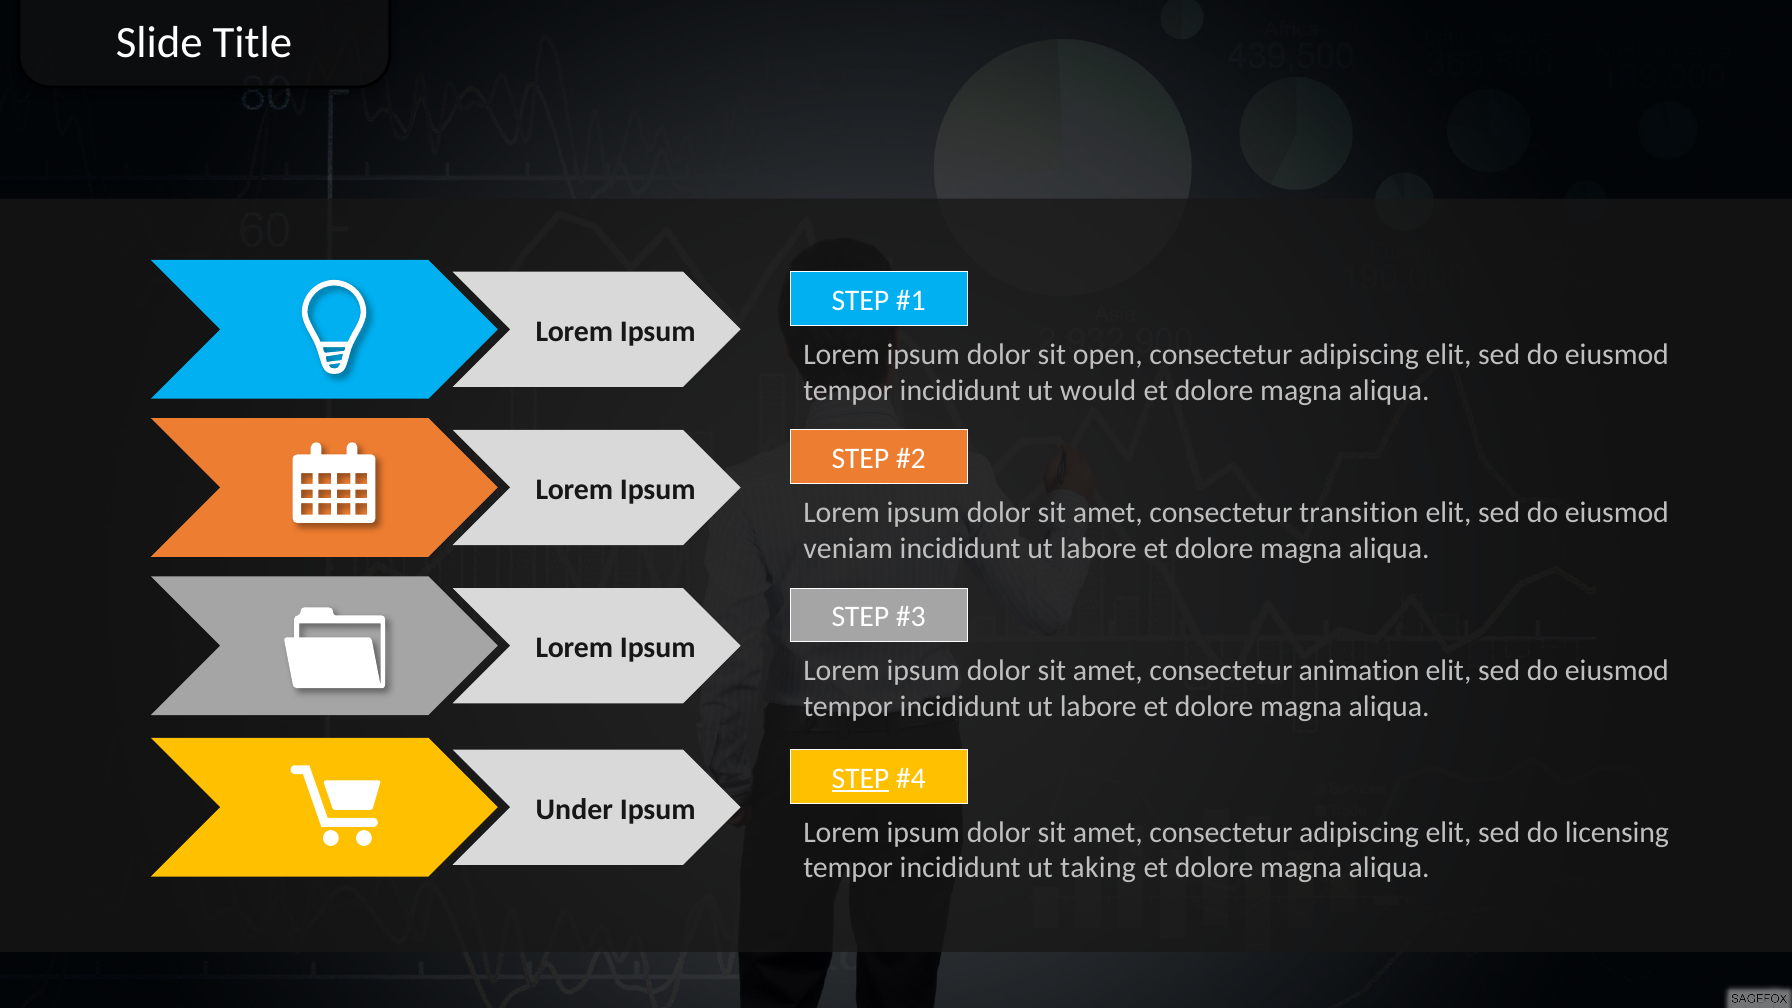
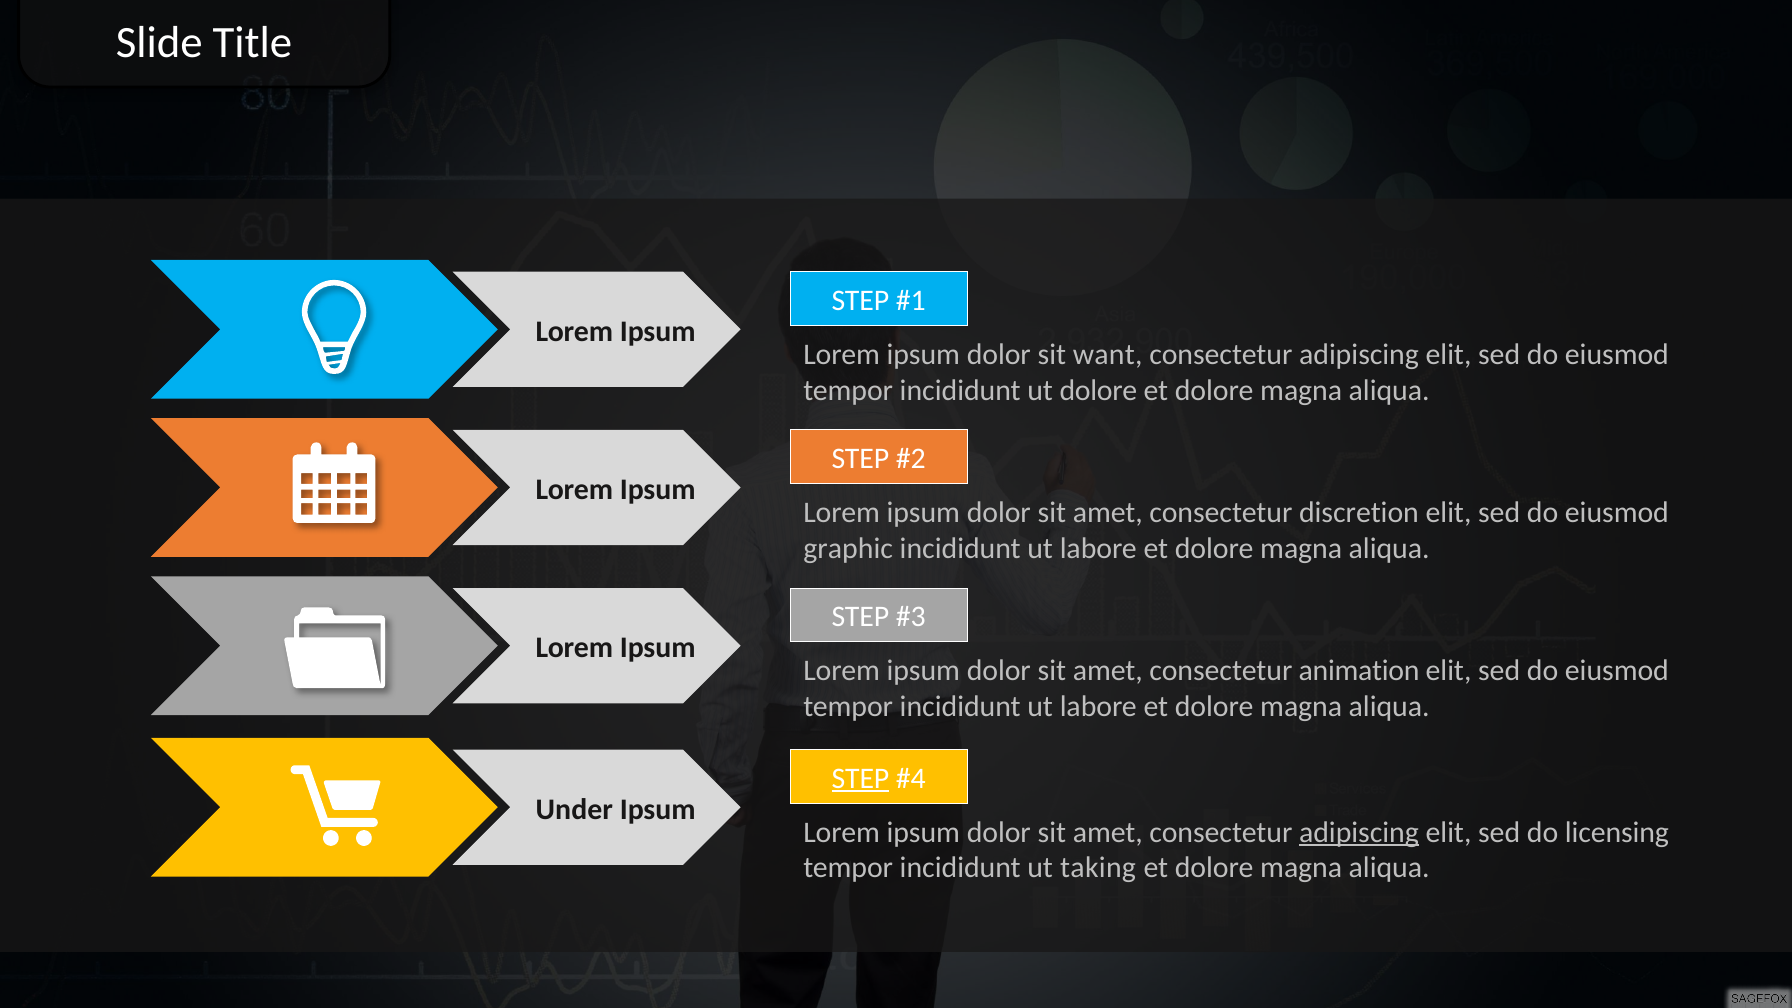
open: open -> want (1108, 354)
ut would: would -> dolore (1098, 390)
transition: transition -> discretion (1359, 513)
veniam: veniam -> graphic (848, 548)
adipiscing underline: none -> present (1359, 832)
